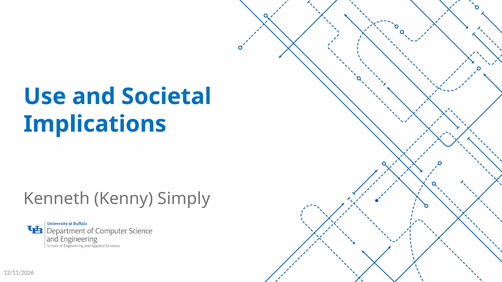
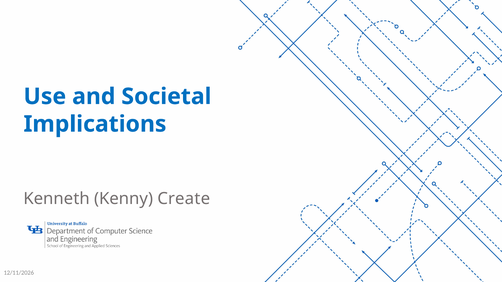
Simply: Simply -> Create (184, 199)
